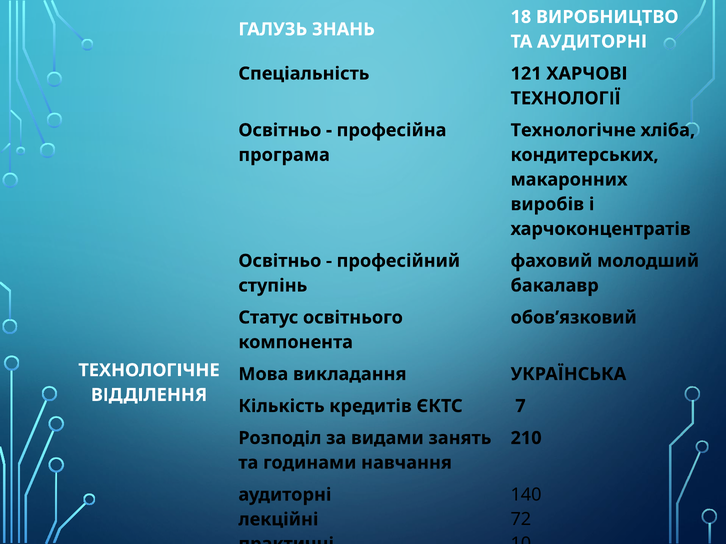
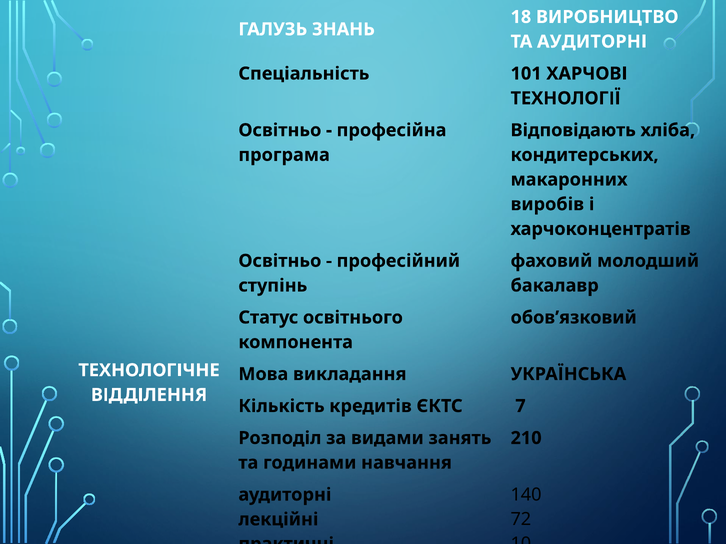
121: 121 -> 101 (526, 74)
Технологічне: Технологічне -> Відповідають (573, 130)
